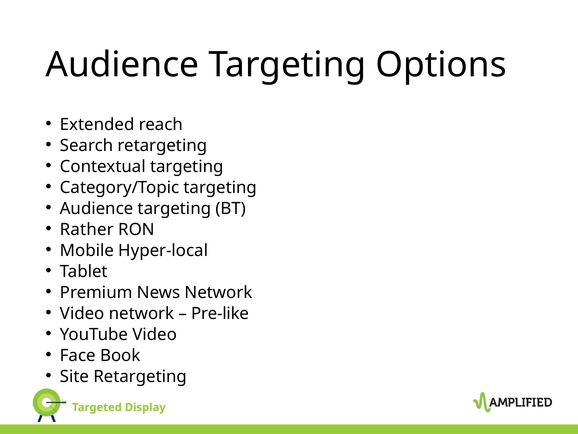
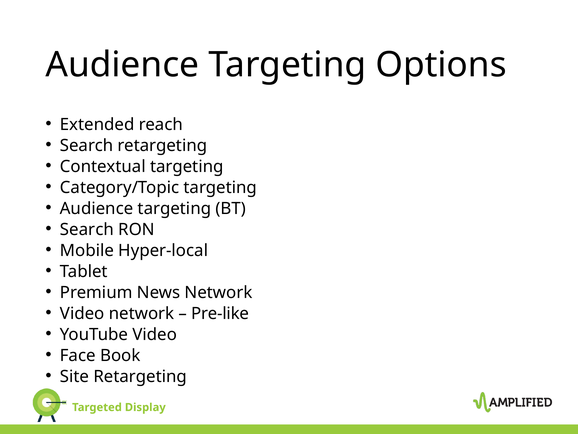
Rather: Rather -> Search (87, 229)
